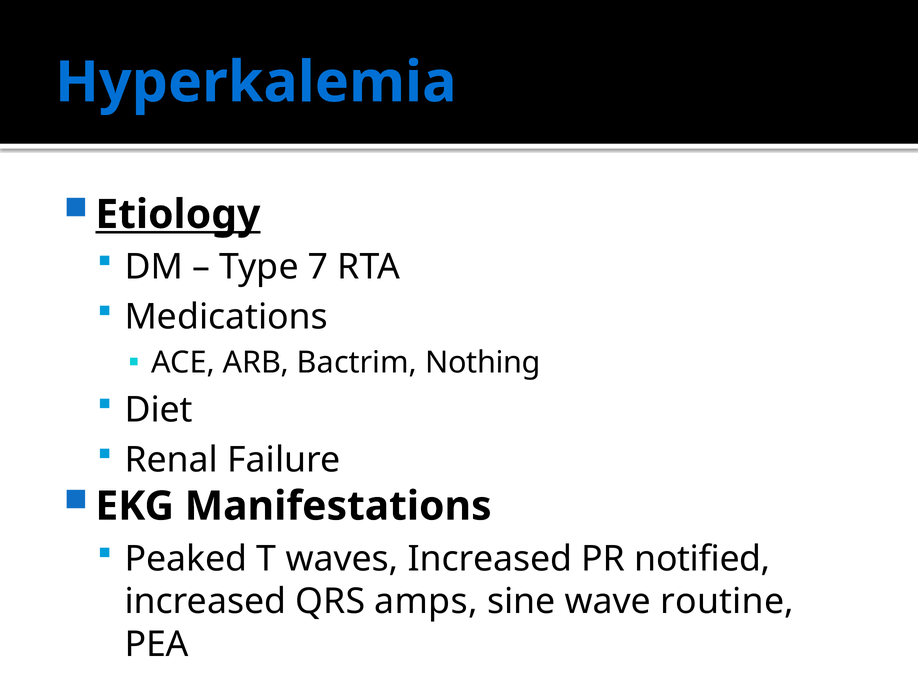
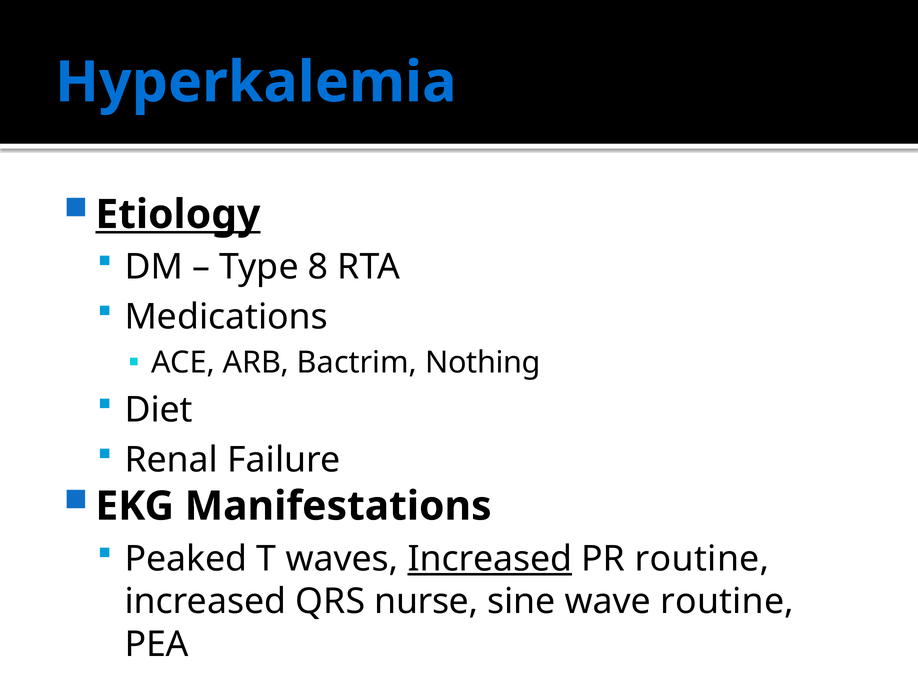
7: 7 -> 8 (318, 267)
Increased underline: none -> present (490, 559)
PR notified: notified -> routine (702, 559)
amps: amps -> nurse (426, 602)
